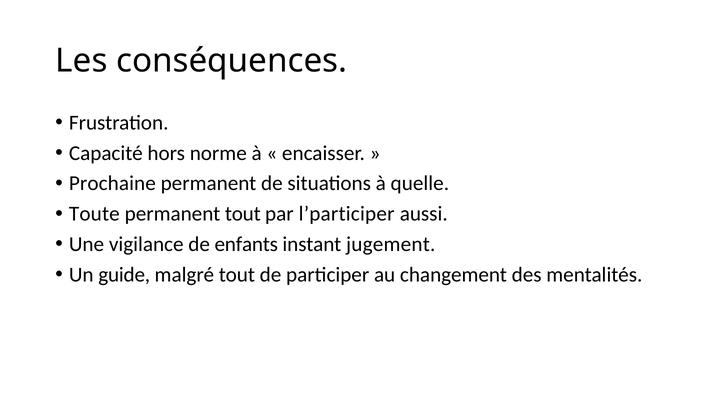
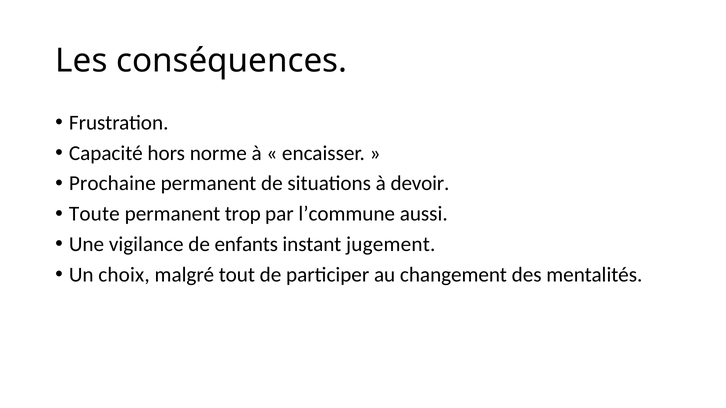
quelle: quelle -> devoir (420, 184)
permanent tout: tout -> trop (243, 214)
l’participer: l’participer -> l’commune (347, 214)
guide: guide -> choix (124, 275)
